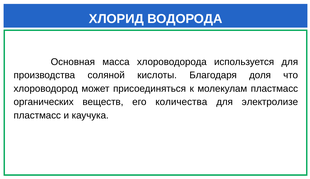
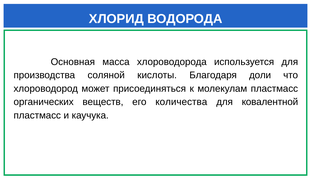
доля: доля -> доли (260, 75)
электролизе: электролизе -> ковалентной (270, 102)
